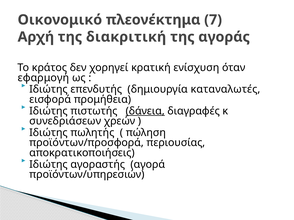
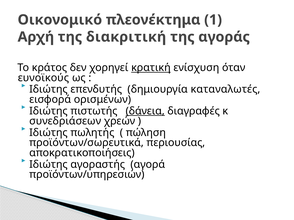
7: 7 -> 1 (213, 20)
κρατική underline: none -> present (151, 68)
εφαρμογή: εφαρμογή -> ευνοϊκούς (43, 78)
προμήθεια: προμήθεια -> ορισμένων (102, 100)
προϊόντων/προσφορά: προϊόντων/προσφορά -> προϊόντων/σωρευτικά (87, 143)
